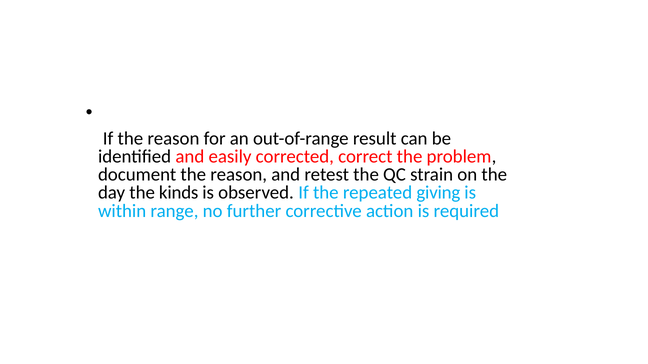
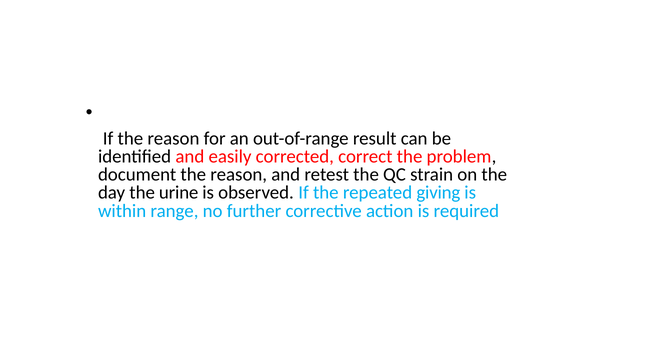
kinds: kinds -> urine (179, 193)
